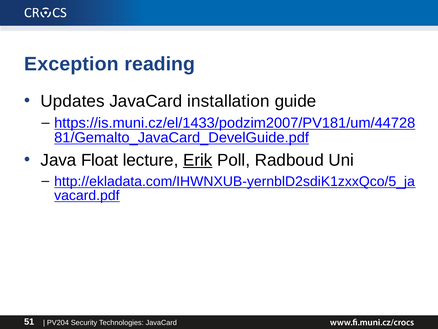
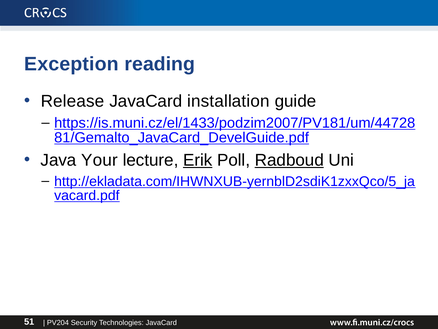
Updates: Updates -> Release (73, 101)
Float: Float -> Your (99, 160)
Radboud underline: none -> present (289, 160)
